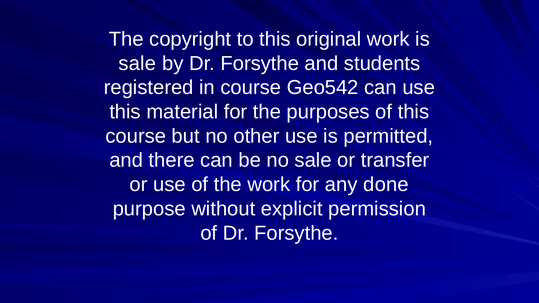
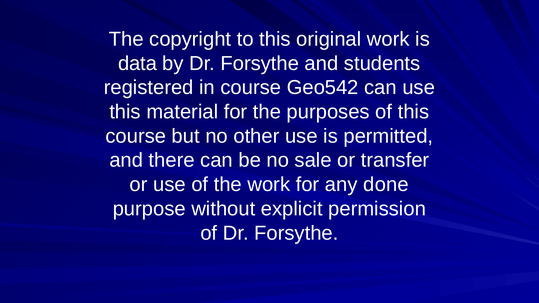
sale: sale -> data (138, 63)
